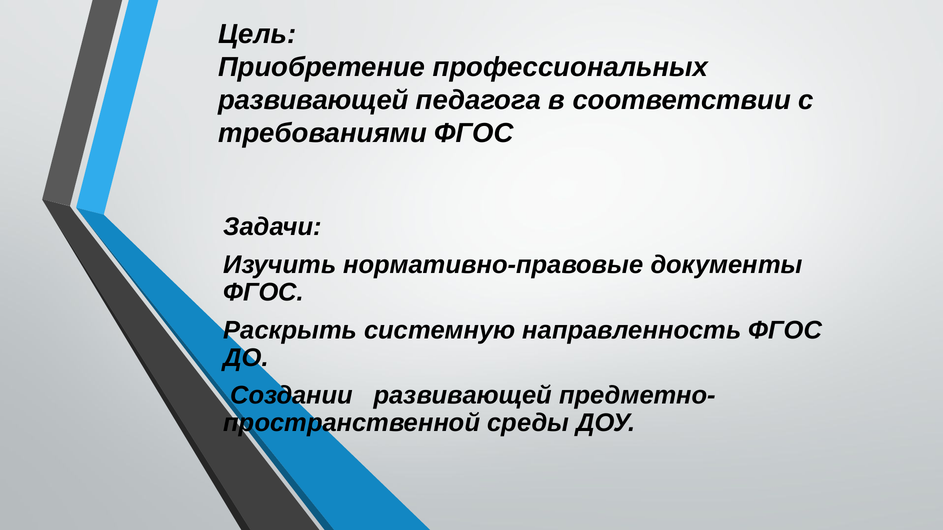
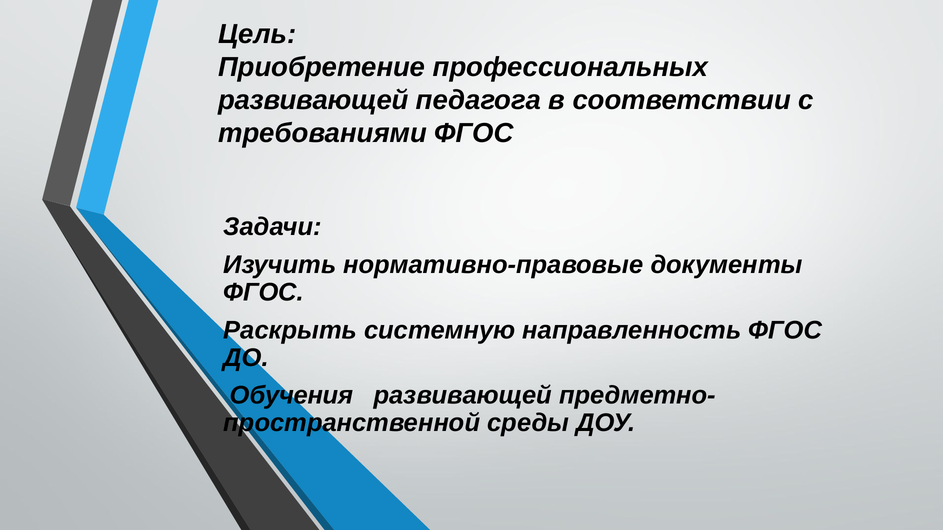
Создании: Создании -> Обучения (292, 396)
